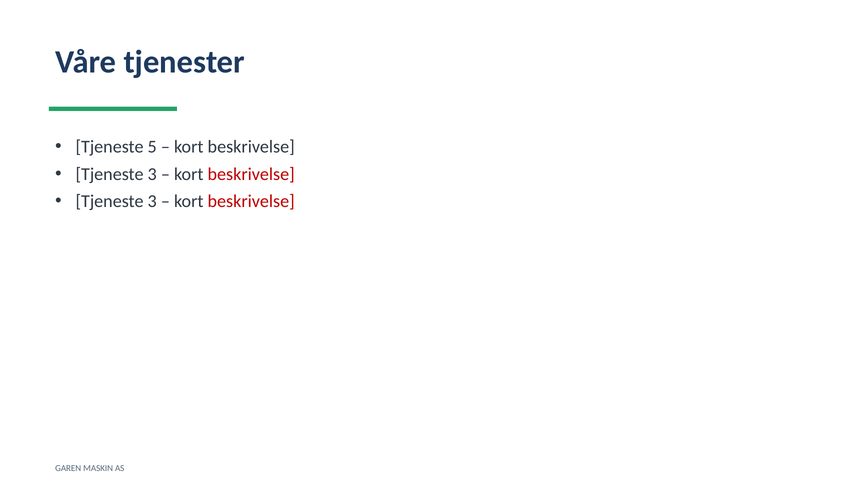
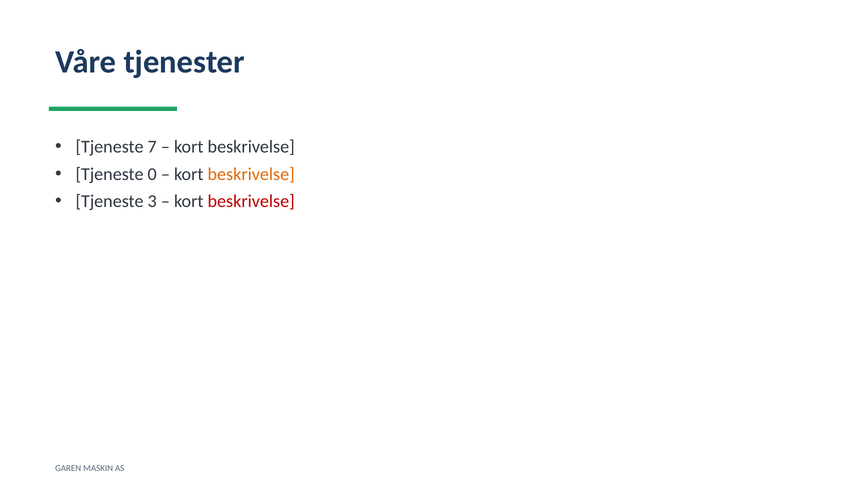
5: 5 -> 7 (152, 147)
3: 3 -> 0 (152, 174)
beskrivelse colour: red -> orange (251, 174)
